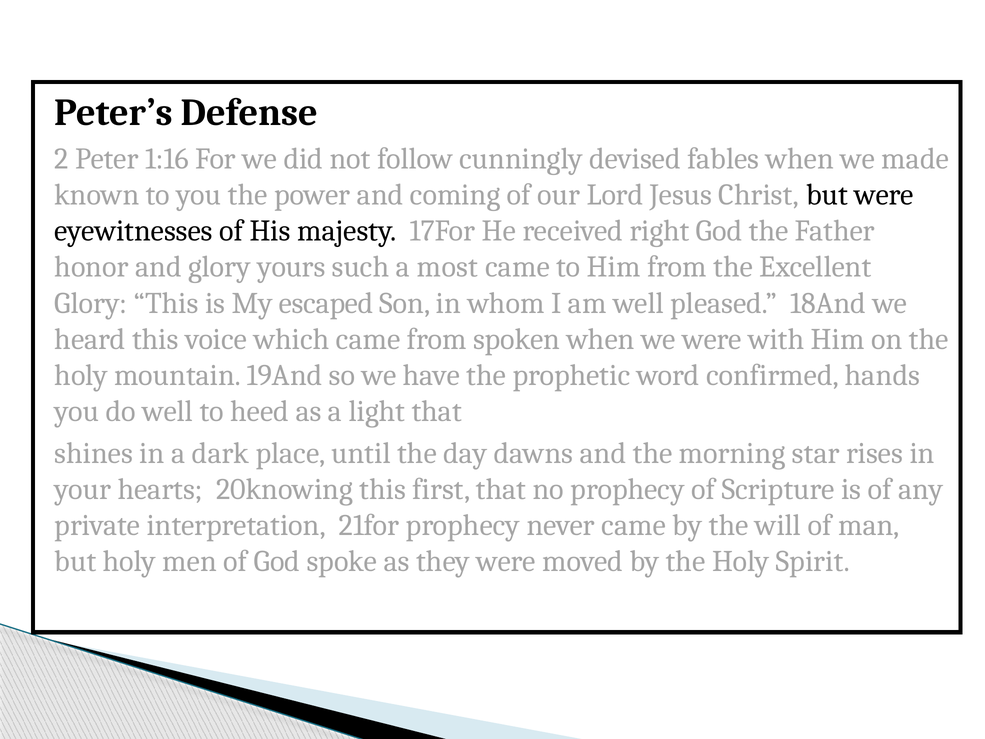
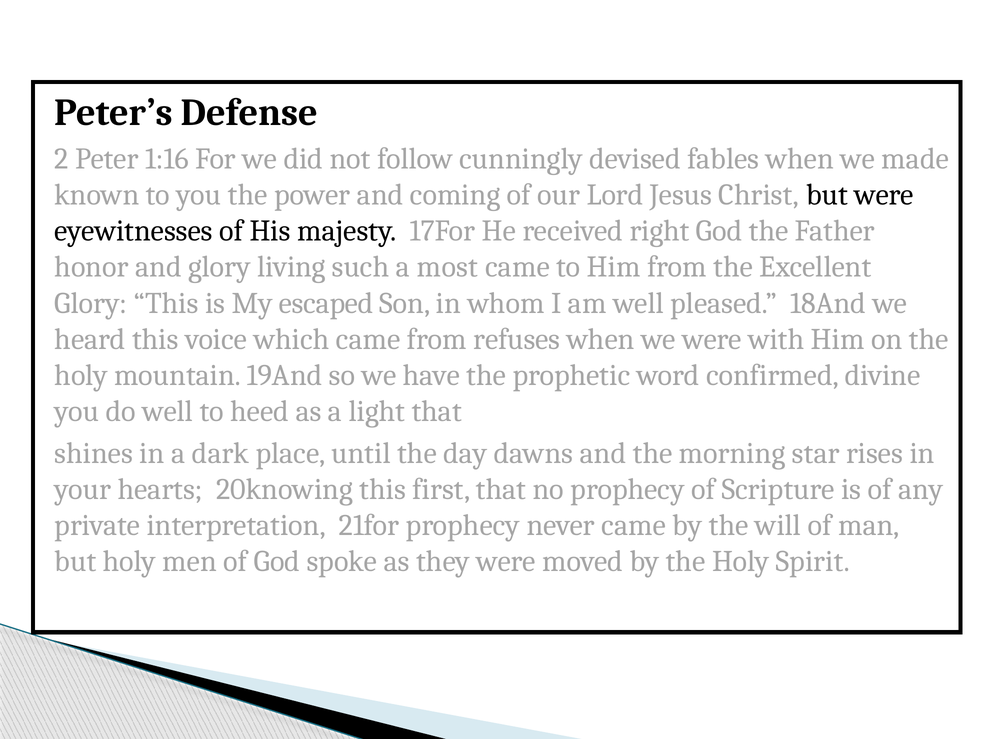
yours: yours -> living (291, 267)
spoken: spoken -> refuses (517, 339)
hands: hands -> divine (882, 375)
